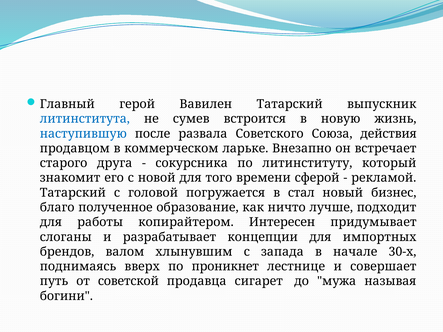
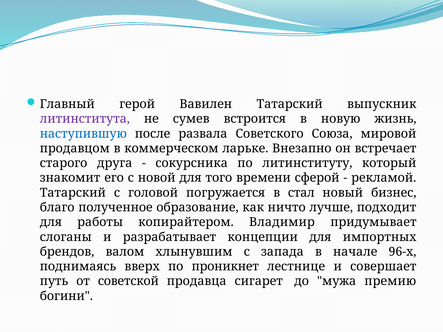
литинститута colour: blue -> purple (85, 119)
действия: действия -> мировой (388, 134)
Интересен: Интересен -> Владимир (282, 222)
30-х: 30-х -> 96-х (402, 252)
называя: называя -> премию (390, 281)
